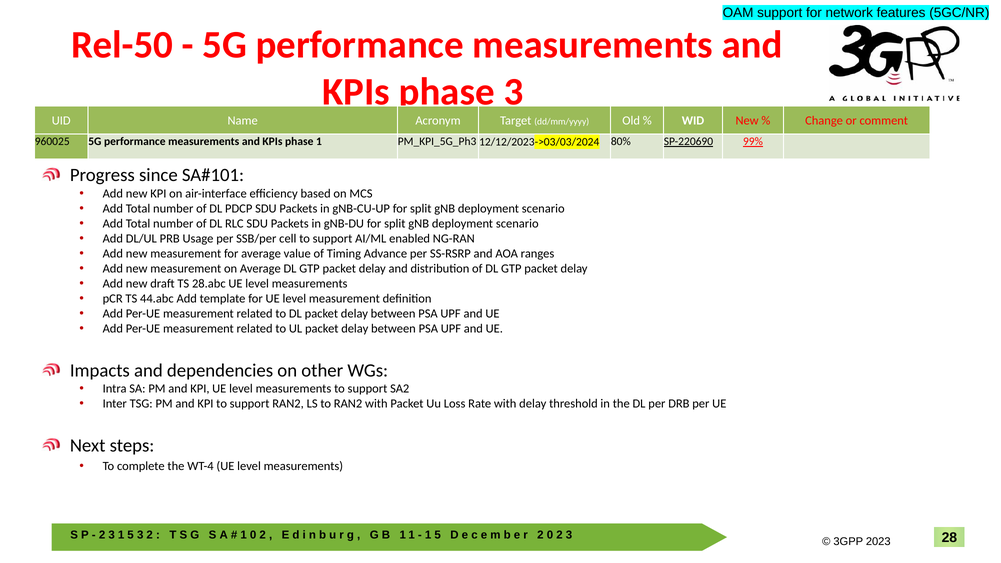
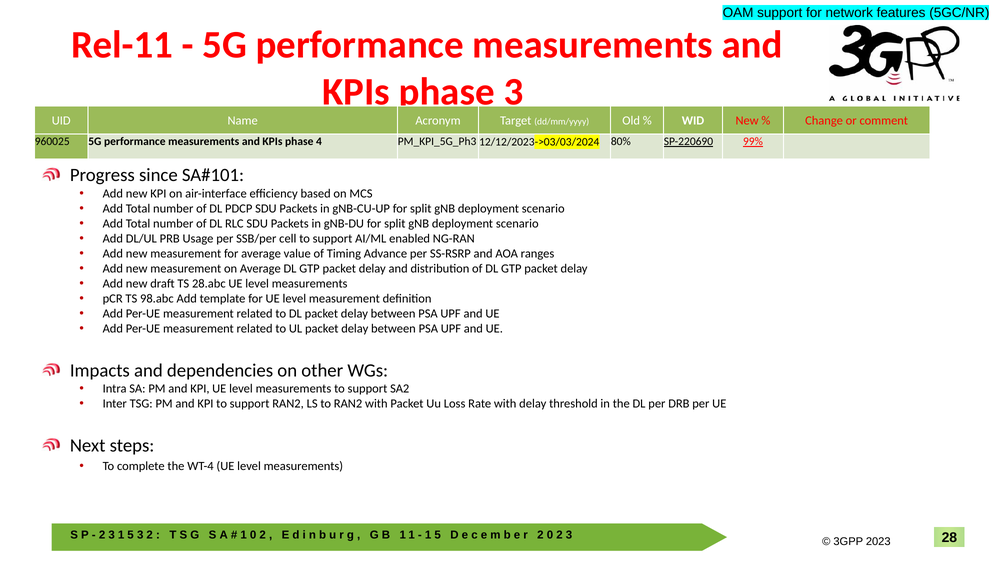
Rel-50: Rel-50 -> Rel-11 (122, 45)
phase 1: 1 -> 4 (319, 142)
44.abc: 44.abc -> 98.abc (157, 299)
